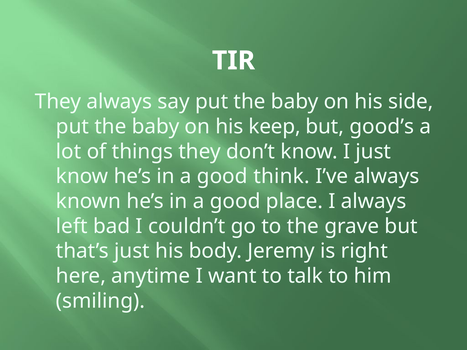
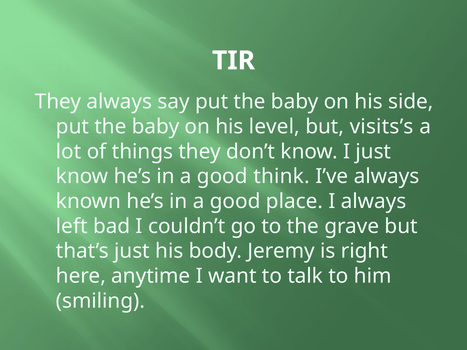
keep: keep -> level (274, 127)
good’s: good’s -> visits’s (382, 127)
